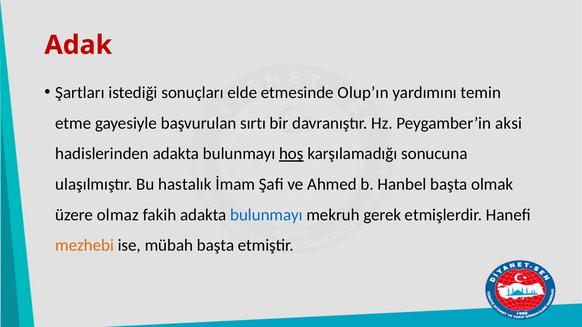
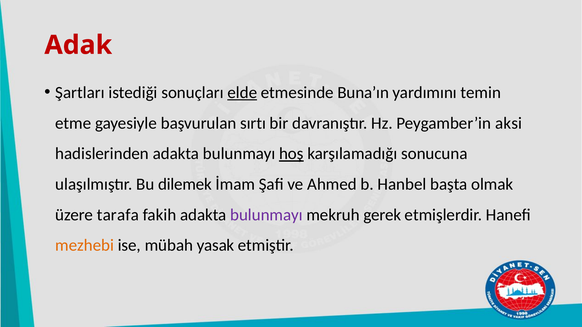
elde underline: none -> present (242, 93)
Olup’ın: Olup’ın -> Buna’ın (363, 93)
hastalık: hastalık -> dilemek (185, 184)
olmaz: olmaz -> tarafa (118, 215)
bulunmayı colour: blue -> purple (266, 215)
mübah başta: başta -> yasak (216, 246)
